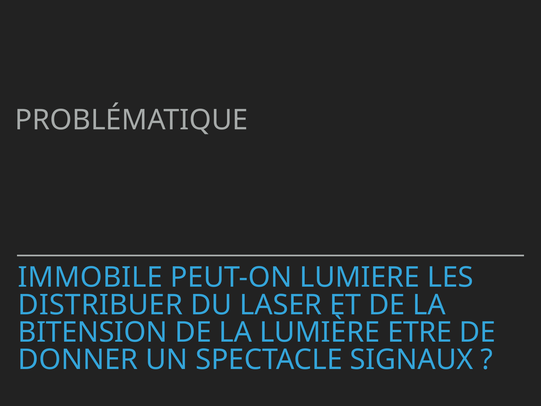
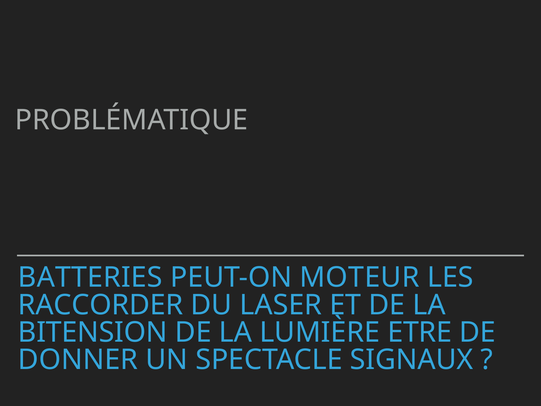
IMMOBILE: IMMOBILE -> BATTERIES (90, 277)
LUMIERE: LUMIERE -> MOTEUR (359, 277)
DISTRIBUER: DISTRIBUER -> RACCORDER (101, 305)
